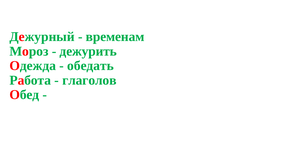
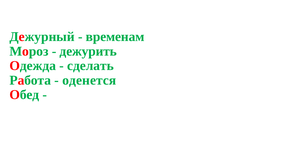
обедать: обедать -> сделать (90, 66)
глаголов: глаголов -> оденется (89, 80)
